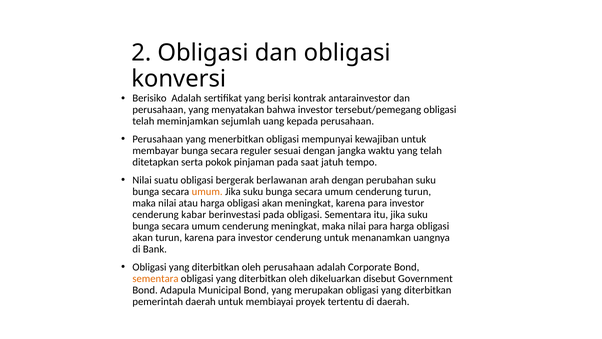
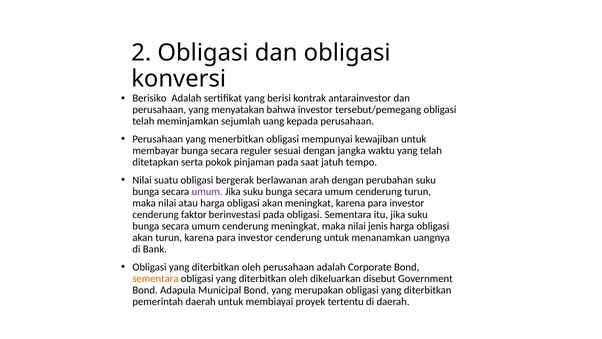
umum colour: orange -> purple (207, 191)
kabar: kabar -> faktor (194, 214)
nilai para: para -> jenis (378, 226)
